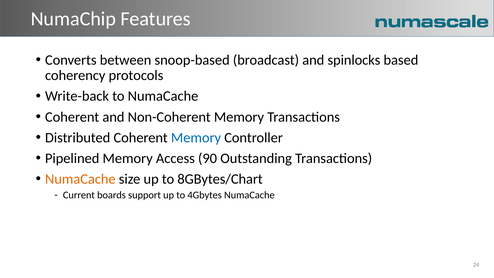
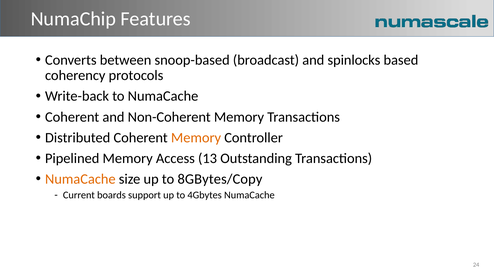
Memory colour: blue -> orange (196, 138)
90: 90 -> 13 (208, 158)
8GBytes/Chart: 8GBytes/Chart -> 8GBytes/Copy (220, 179)
